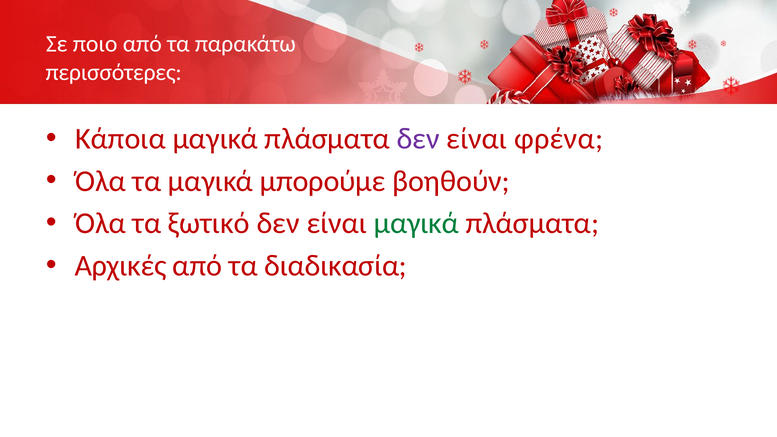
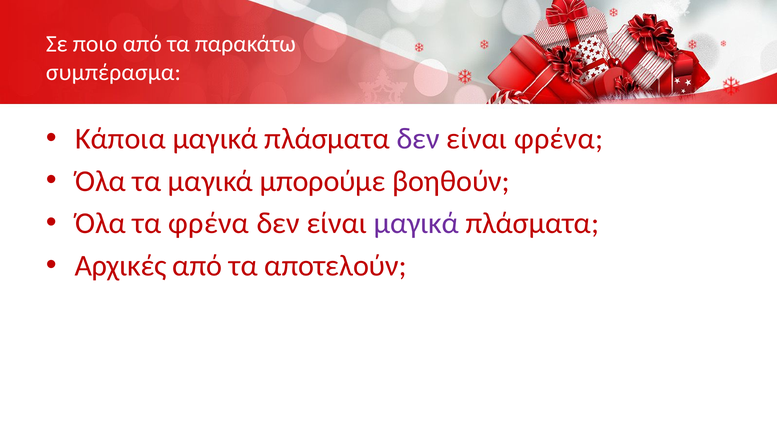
περισσότερες: περισσότερες -> συμπέρασμα (113, 72)
τα ξωτικό: ξωτικό -> φρένα (209, 224)
μαγικά colour: green -> purple (416, 224)
διαδικασία: διαδικασία -> αποτελούν (336, 266)
